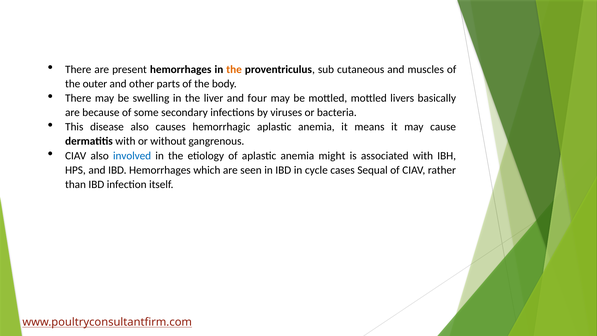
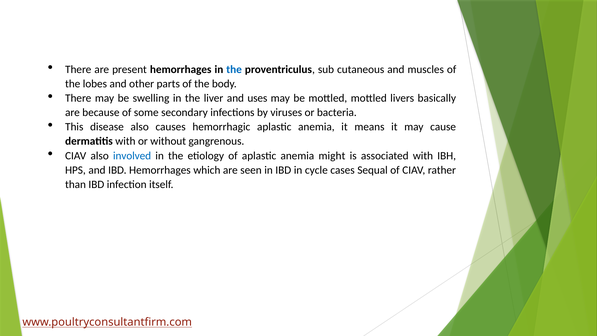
the colour: orange -> blue (234, 69)
outer: outer -> lobes (95, 84)
four: four -> uses (257, 98)
